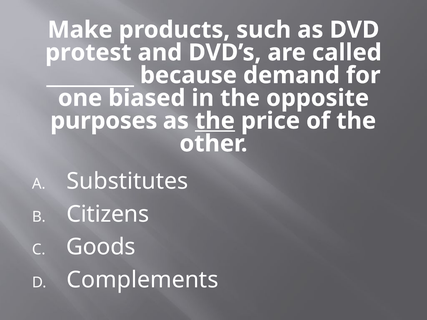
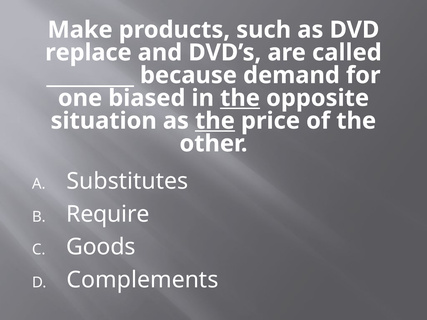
protest: protest -> replace (88, 53)
the underline: none -> present (240, 98)
purposes: purposes -> situation (104, 121)
Citizens: Citizens -> Require (108, 214)
